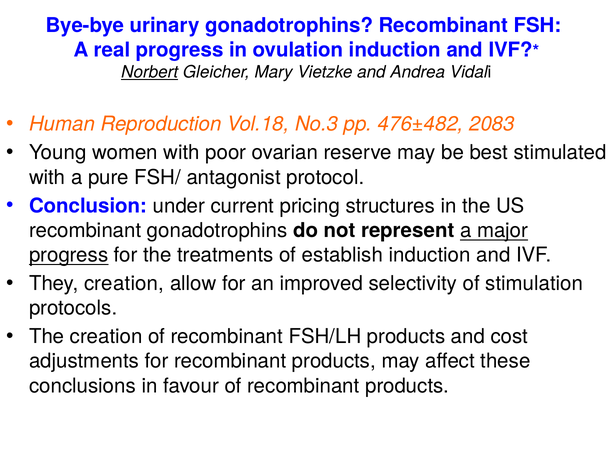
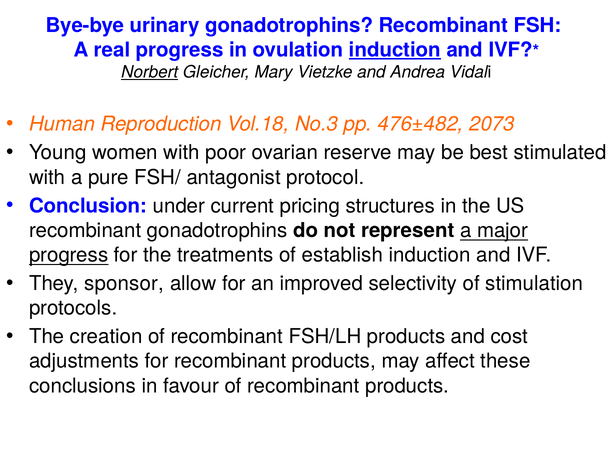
induction underline: none -> present (395, 50)
2083: 2083 -> 2073 (492, 124)
They creation: creation -> sponsor (124, 283)
